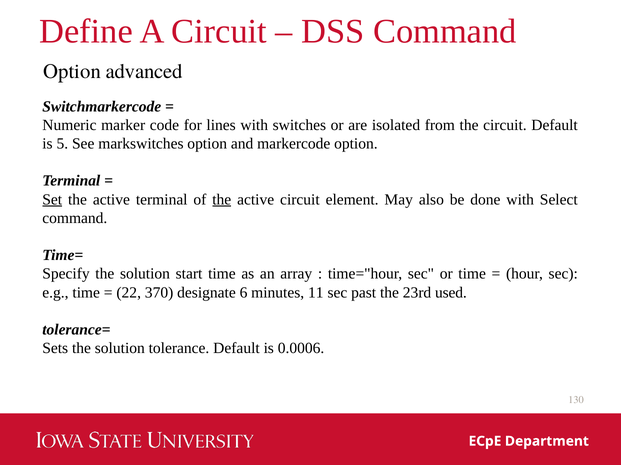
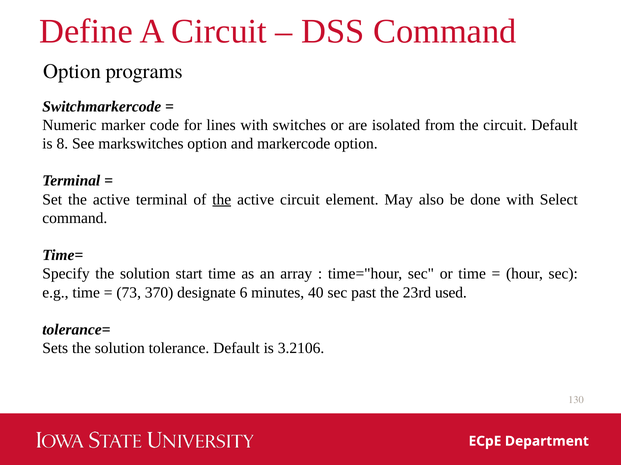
advanced: advanced -> programs (144, 72)
5: 5 -> 8 (62, 144)
Set underline: present -> none (52, 200)
22: 22 -> 73 (129, 293)
11: 11 -> 40 (316, 293)
0.0006: 0.0006 -> 3.2106 (301, 349)
